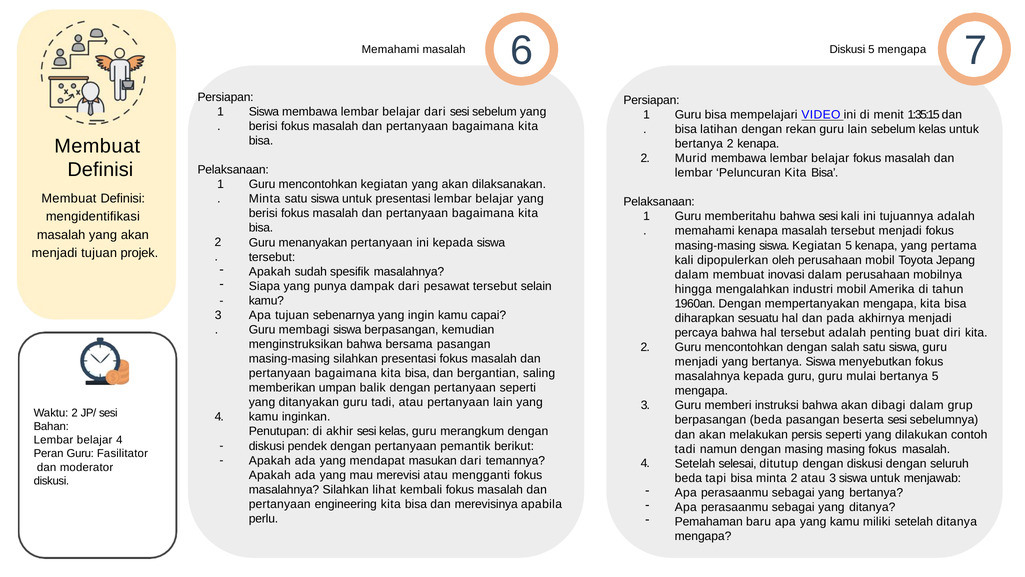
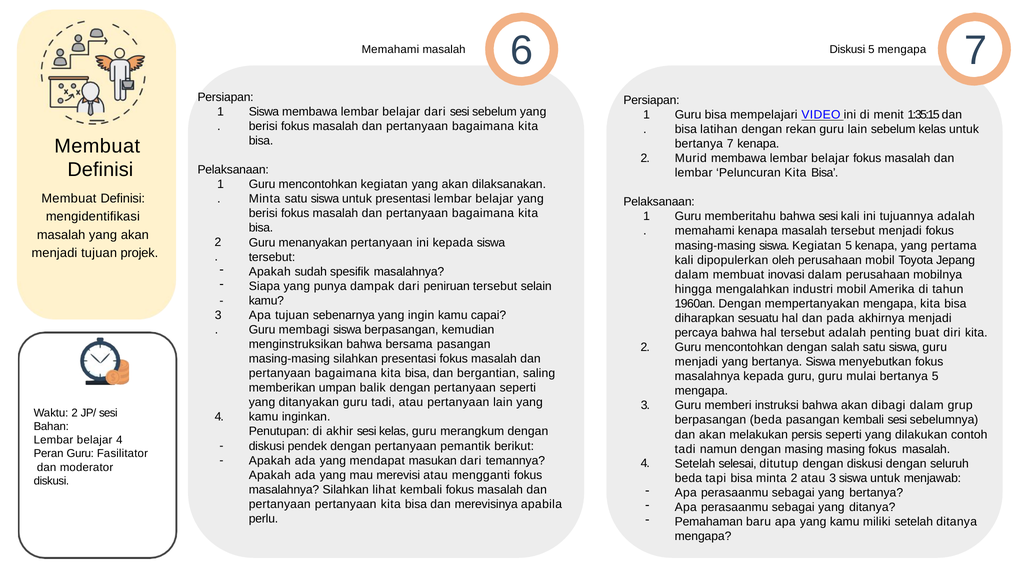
bertanya 2: 2 -> 7 (730, 144)
pesawat: pesawat -> peniruan (447, 286)
pasangan beserta: beserta -> kembali (864, 420)
pertanyaan engineering: engineering -> pertanyaan (346, 504)
